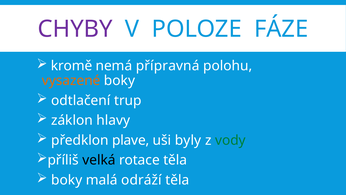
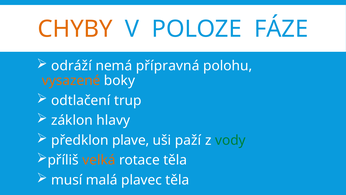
CHYBY colour: purple -> orange (75, 29)
kromě: kromě -> odráží (71, 66)
byly: byly -> paží (188, 140)
velká colour: black -> orange (99, 160)
boky: boky -> musí (67, 180)
odráží: odráží -> plavec (141, 180)
